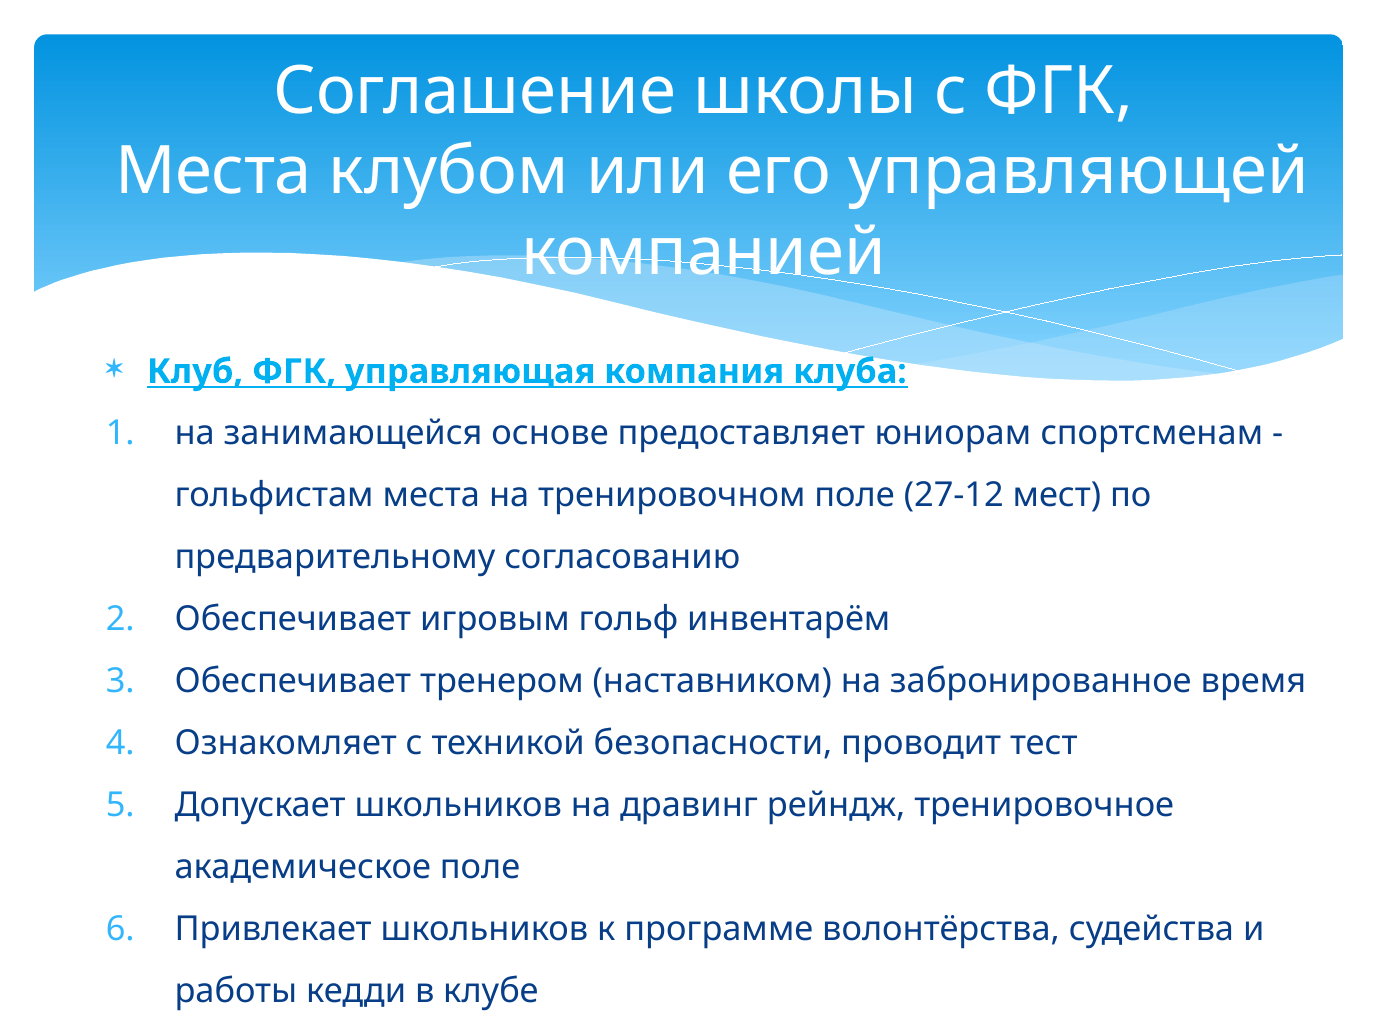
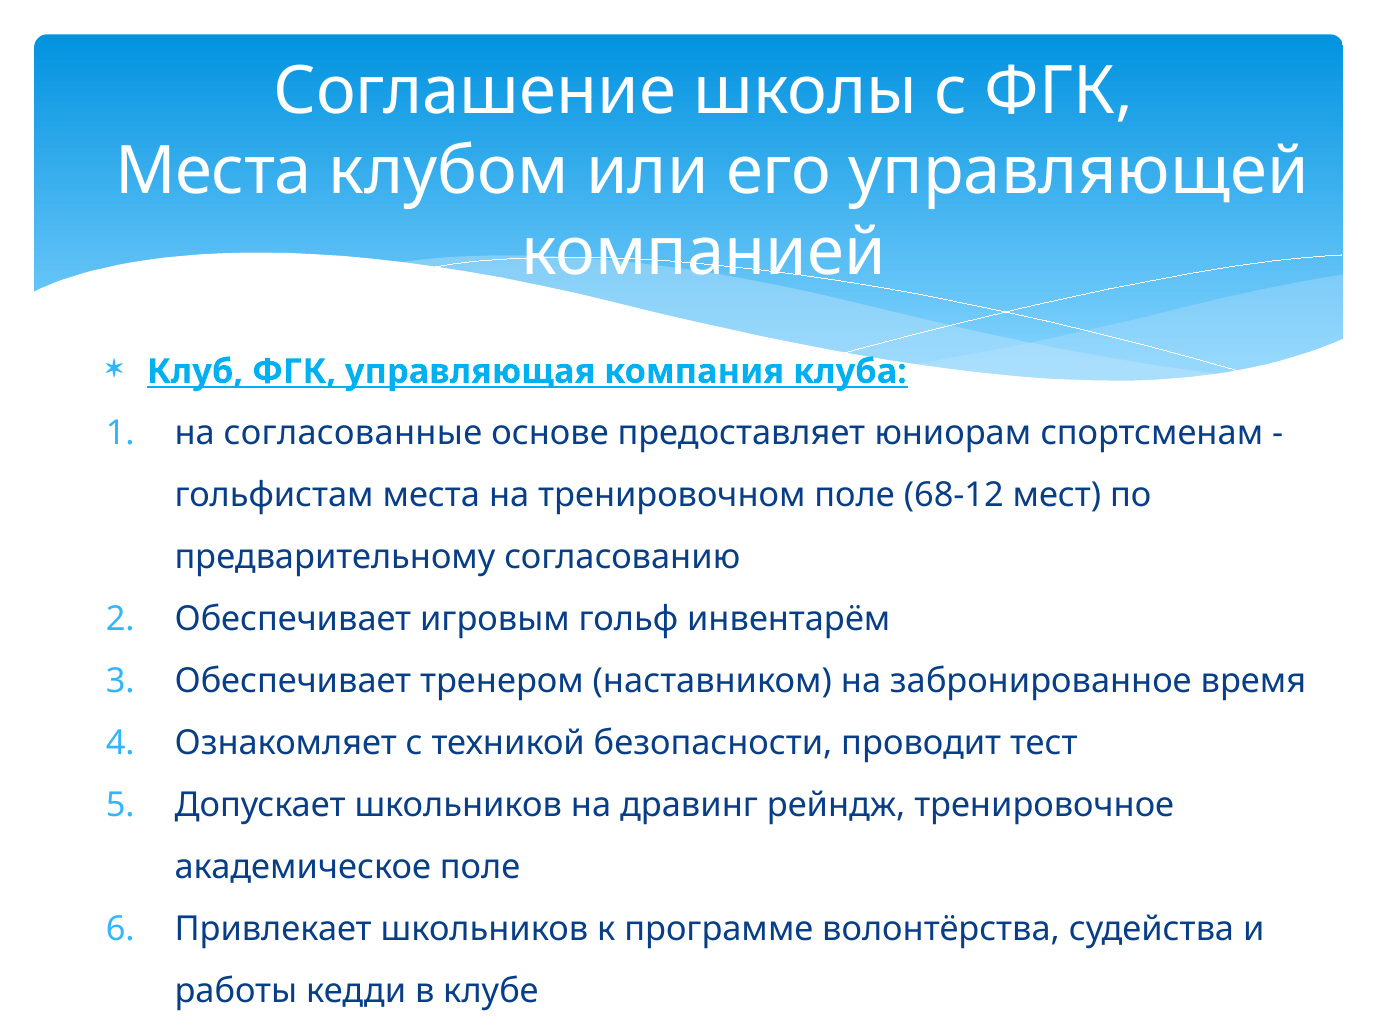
на занимающейся: занимающейся -> согласованные (353, 433)
27-12: 27-12 -> 68-12 (954, 495)
